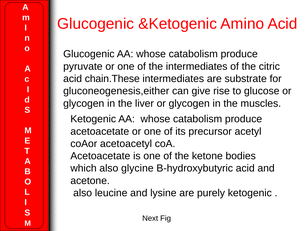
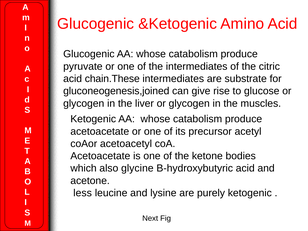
gluconeogenesis,either: gluconeogenesis,either -> gluconeogenesis,joined (116, 91)
also: also -> less (83, 193)
